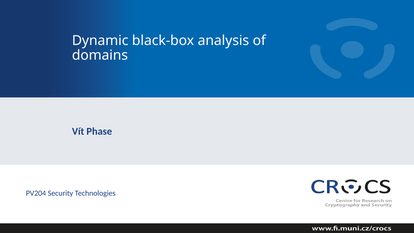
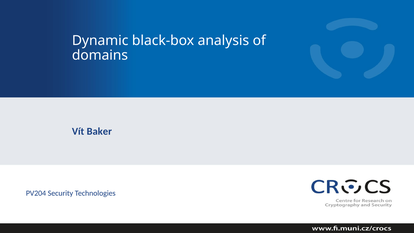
Phase: Phase -> Baker (99, 131)
